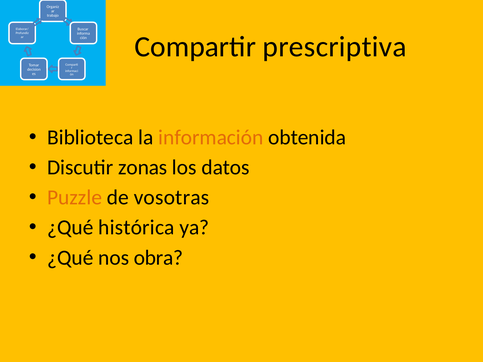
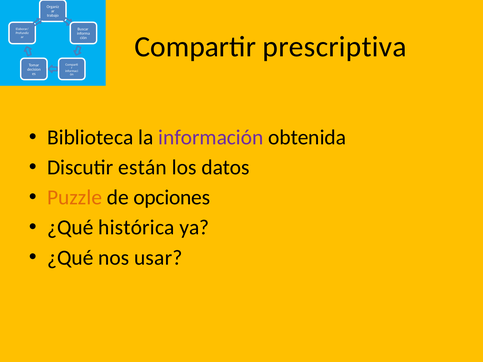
información colour: orange -> purple (211, 138)
zonas: zonas -> están (143, 168)
vosotras: vosotras -> opciones (172, 198)
obra: obra -> usar (158, 258)
